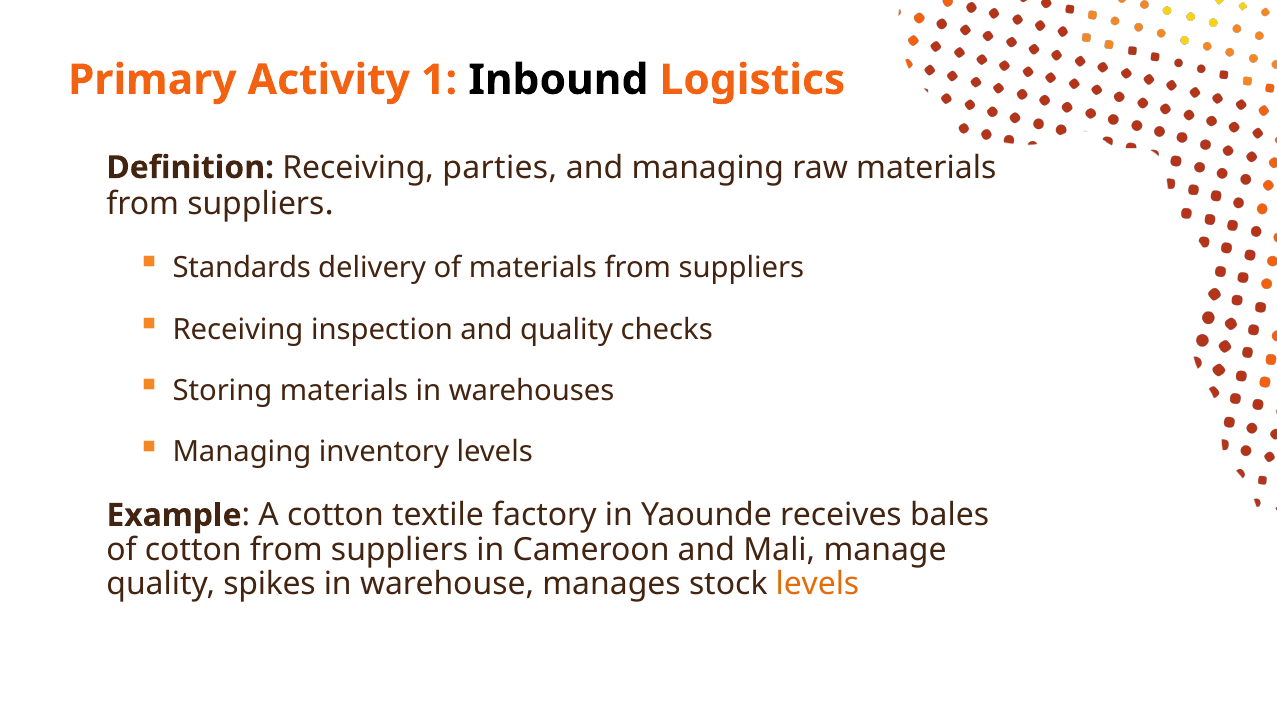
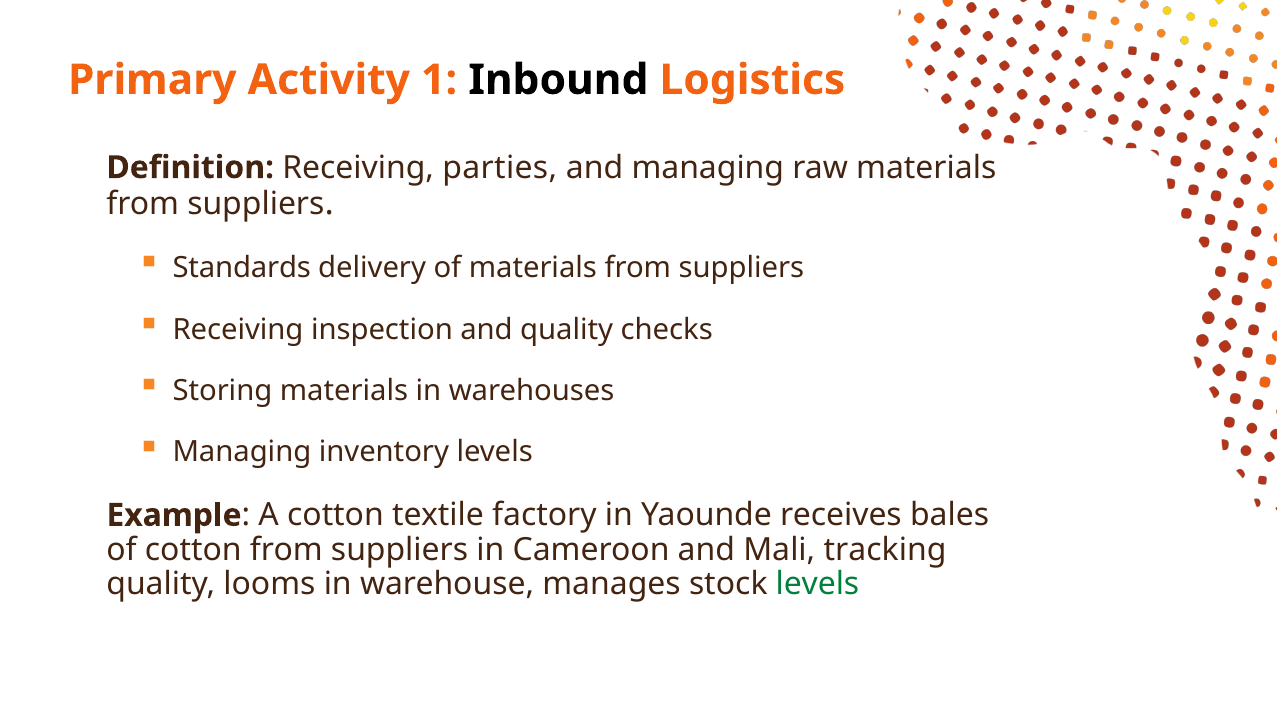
manage: manage -> tracking (885, 550)
spikes: spikes -> looms (269, 584)
levels colour: orange -> green (817, 584)
